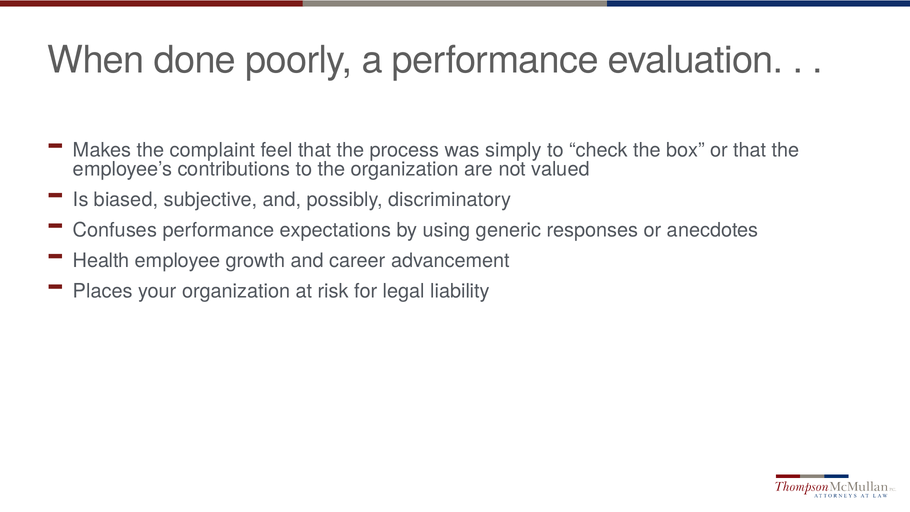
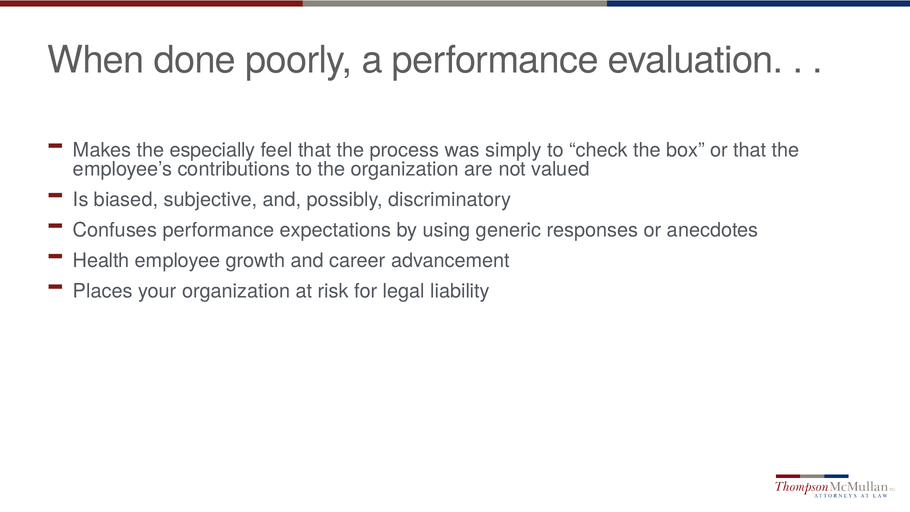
complaint: complaint -> especially (213, 150)
